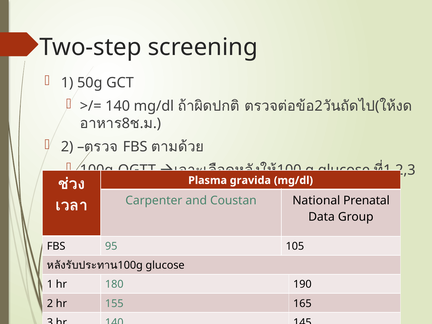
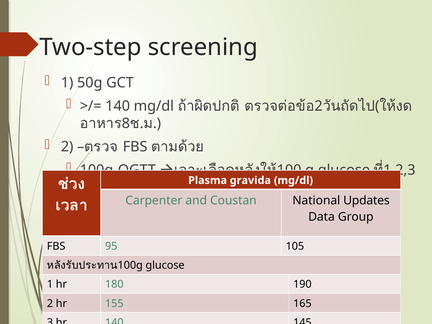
Prenatal: Prenatal -> Updates (366, 200)
